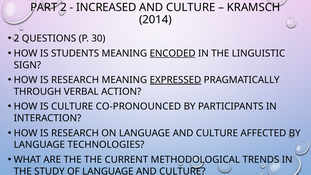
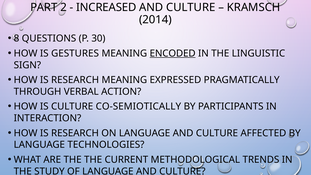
2: 2 -> 8 (16, 38)
STUDENTS: STUDENTS -> GESTURES (75, 53)
EXPRESSED underline: present -> none (175, 80)
CO-PRONOUNCED: CO-PRONOUNCED -> CO-SEMIOTICALLY (138, 107)
